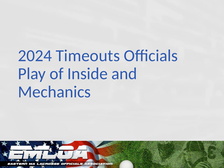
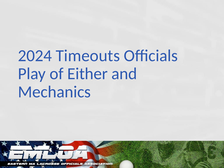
Inside: Inside -> Either (87, 74)
